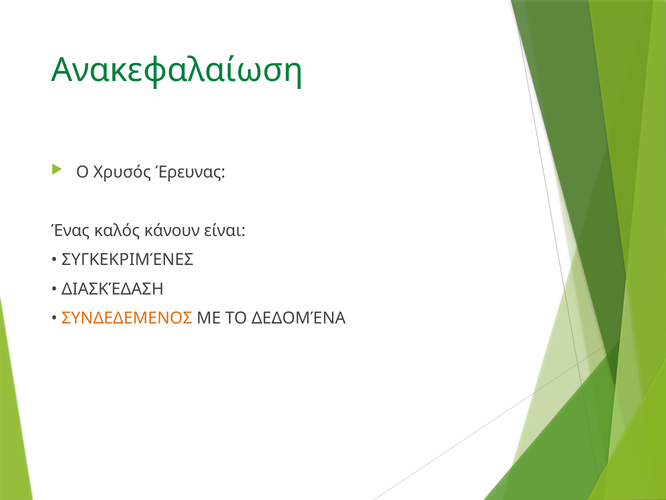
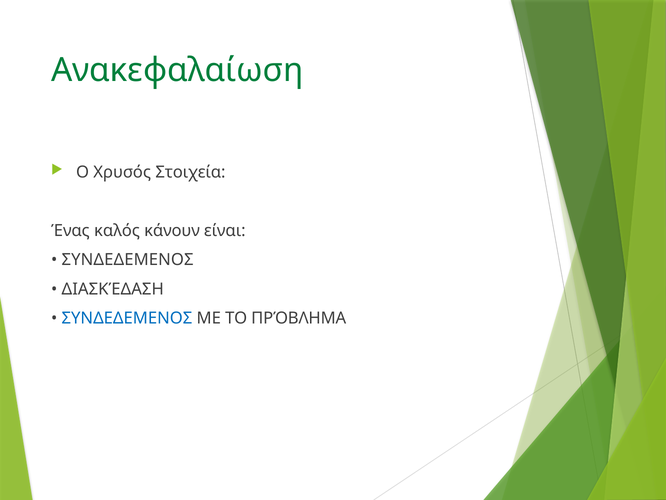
Έρευνας: Έρευνας -> Στοιχεία (190, 172)
ΣΥΓΚΕΚΡΙΜΈΝΕΣ: ΣΥΓΚΕΚΡΙΜΈΝΕΣ -> ΣΥΝΔΕΔΕΜΕΝΟΣ (128, 260)
ΣΥΝΔΕΔΕΜΕΝΟΣ colour: orange -> blue (127, 318)
ΔΕΔΟΜΈΝΑ: ΔΕΔΟΜΈΝΑ -> ΠΡΌΒΛΗΜΑ (299, 318)
